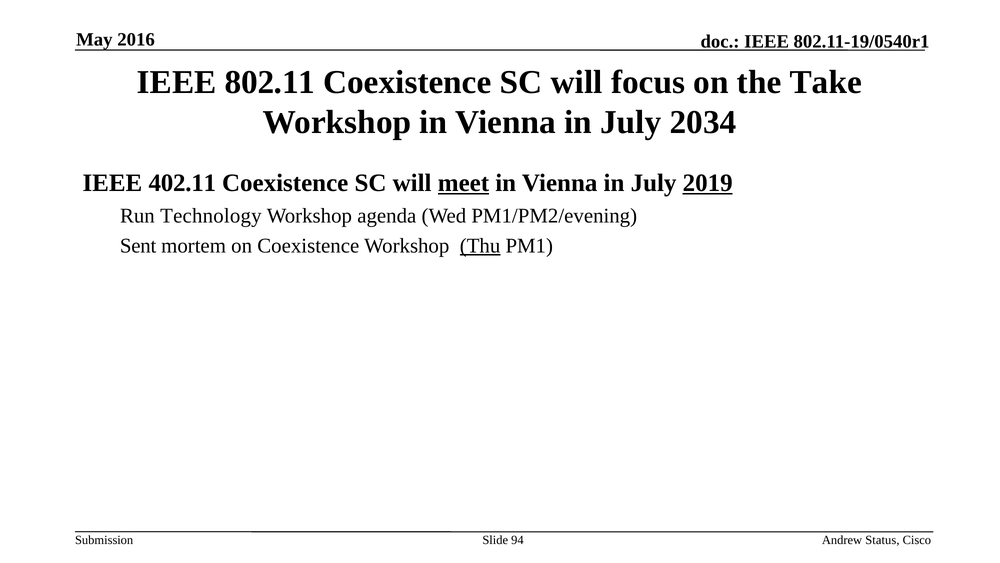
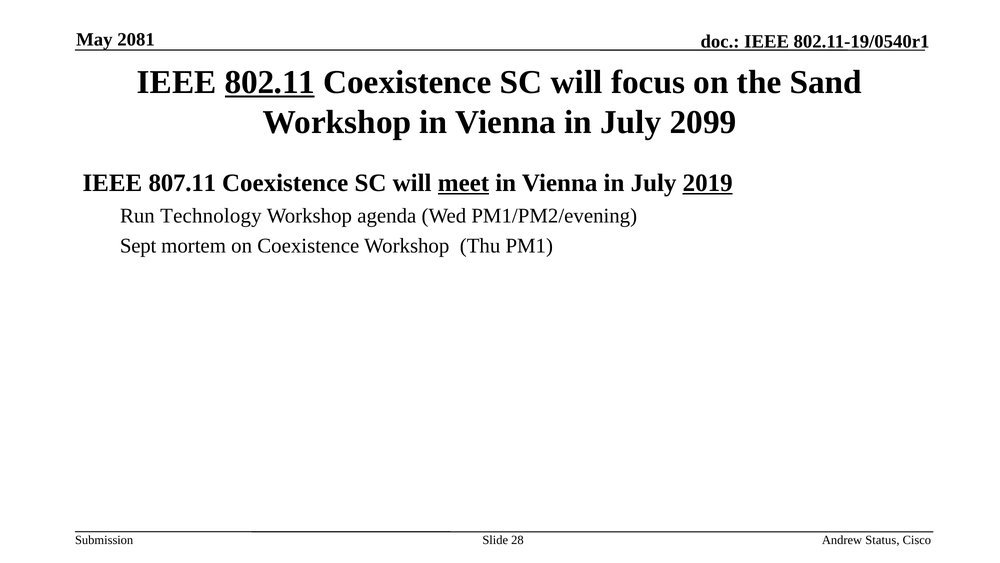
2016: 2016 -> 2081 (136, 40)
802.11 underline: none -> present (270, 82)
Take: Take -> Sand (826, 82)
2034: 2034 -> 2099 (703, 122)
402.11: 402.11 -> 807.11 (182, 183)
Sent: Sent -> Sept (138, 246)
Thu underline: present -> none (480, 246)
94: 94 -> 28 (517, 539)
